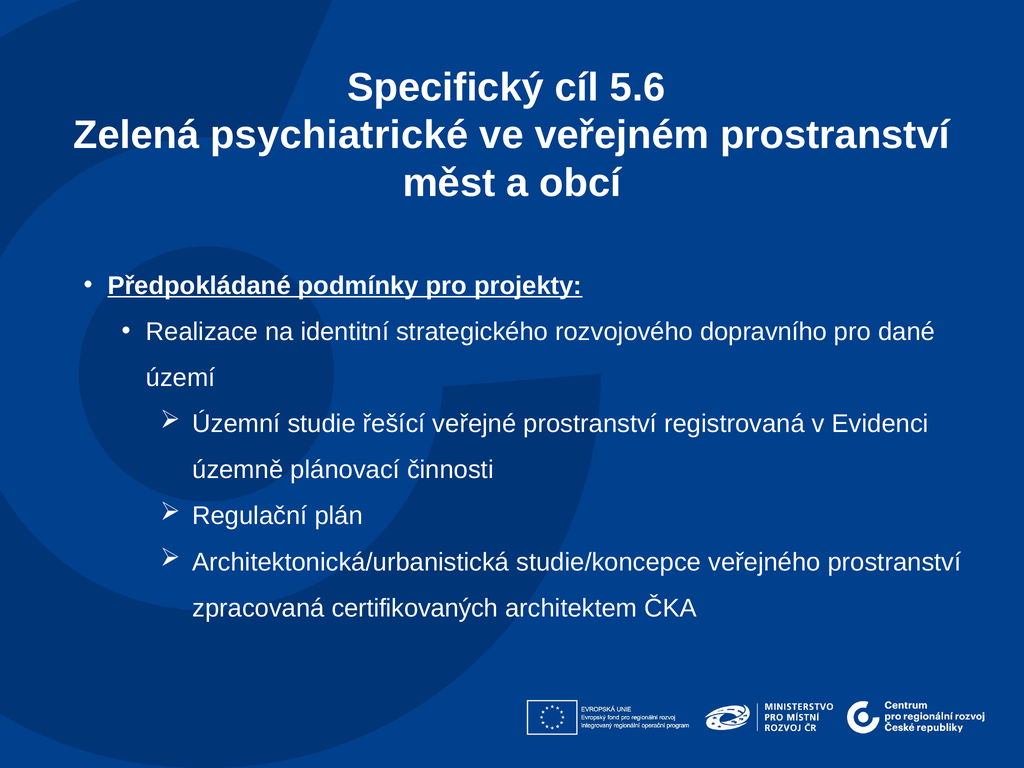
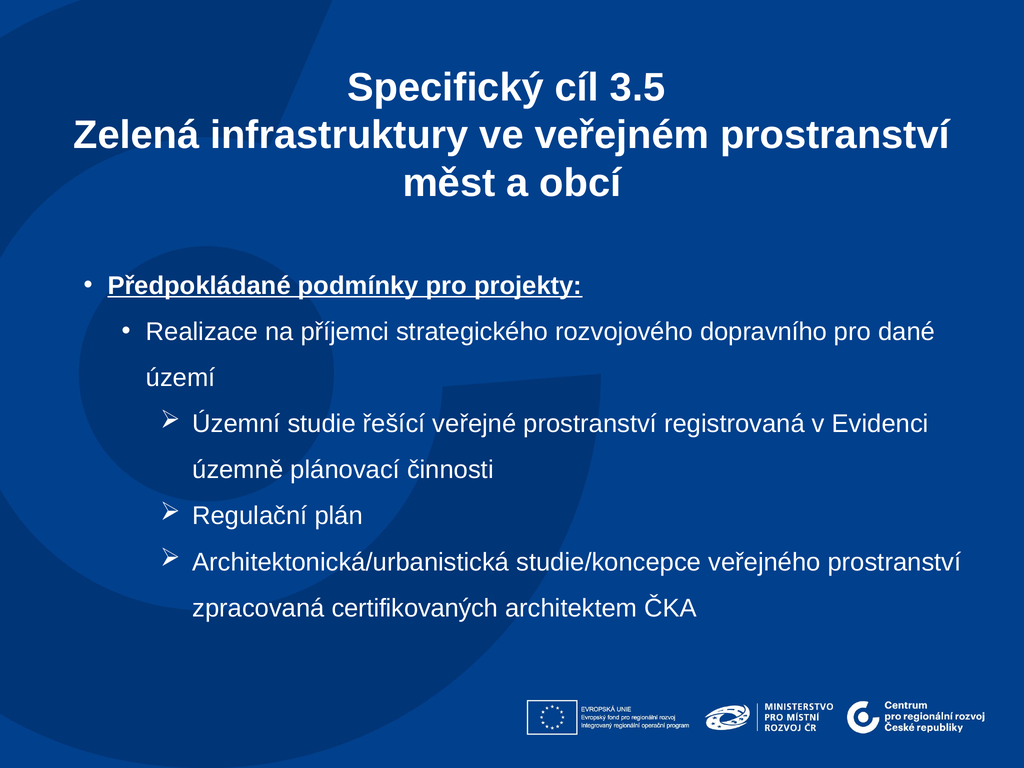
5.6: 5.6 -> 3.5 (638, 87)
psychiatrické: psychiatrické -> infrastruktury (339, 135)
identitní: identitní -> příjemci (345, 332)
